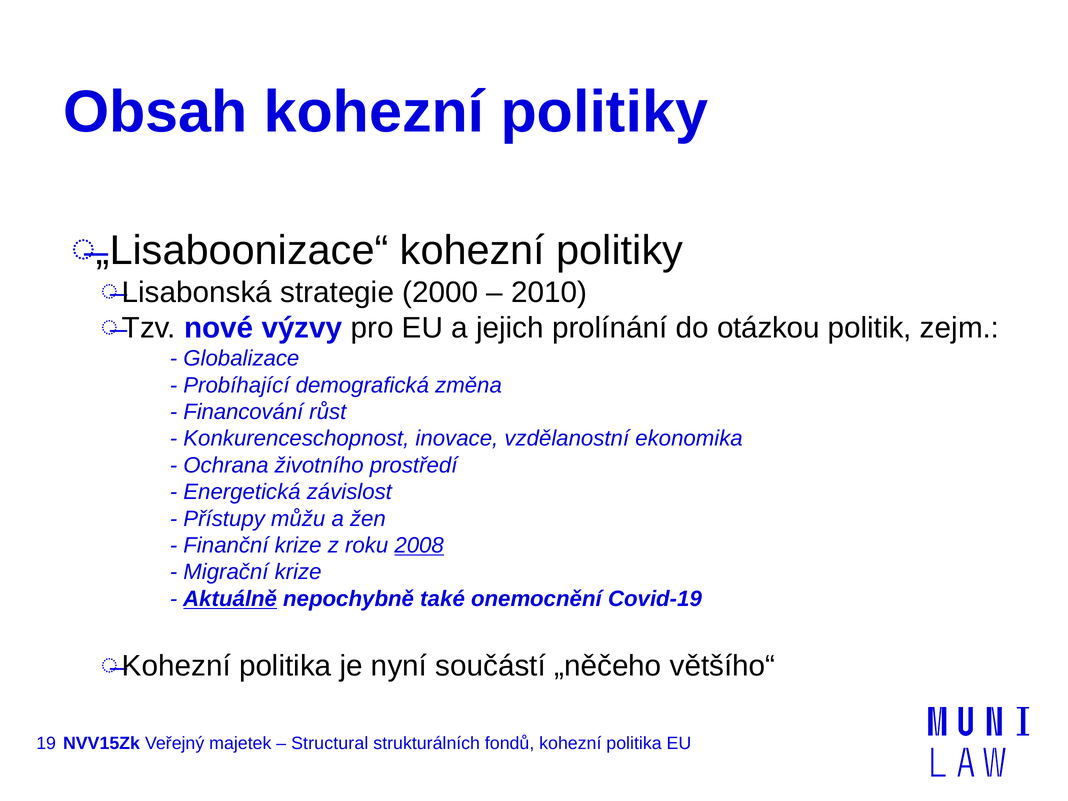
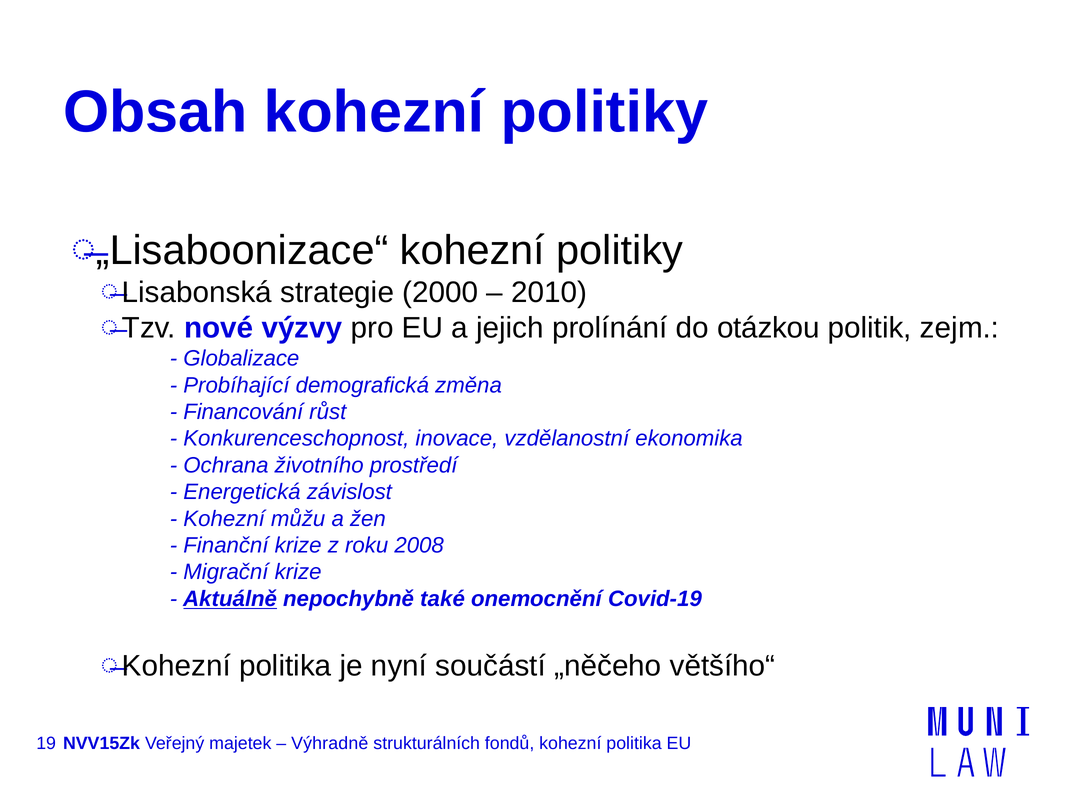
Přístupy: Přístupy -> Kohezní (224, 519)
2008 underline: present -> none (419, 545)
Structural: Structural -> Výhradně (330, 743)
